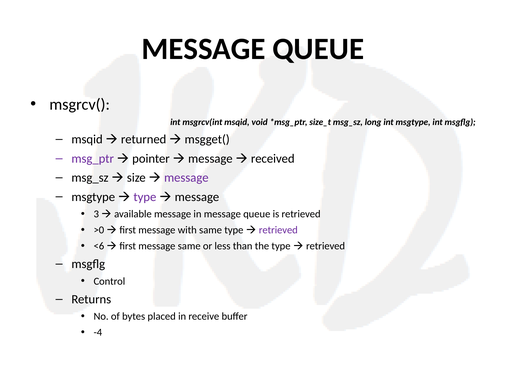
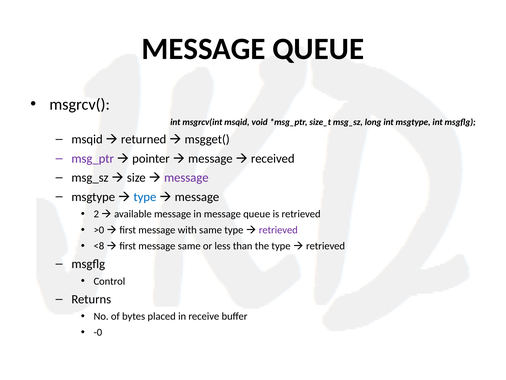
type colour: purple -> blue (145, 197)
3: 3 -> 2 (96, 214)
<6: <6 -> <8 (99, 246)
-4: -4 -> -0 (98, 332)
